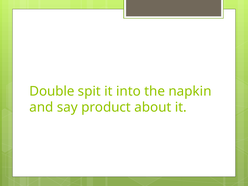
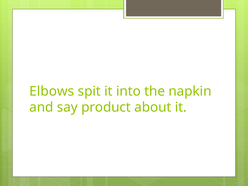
Double: Double -> Elbows (52, 91)
